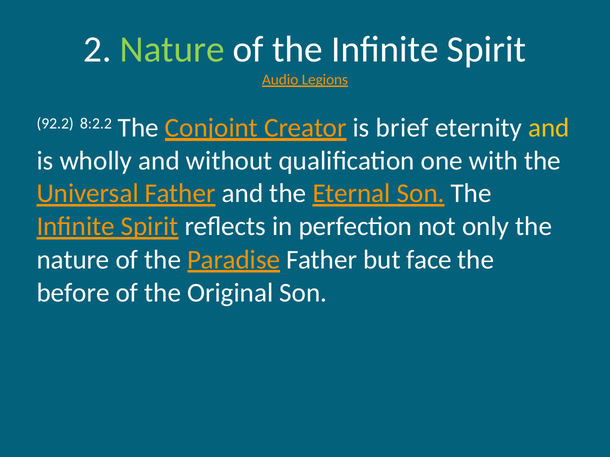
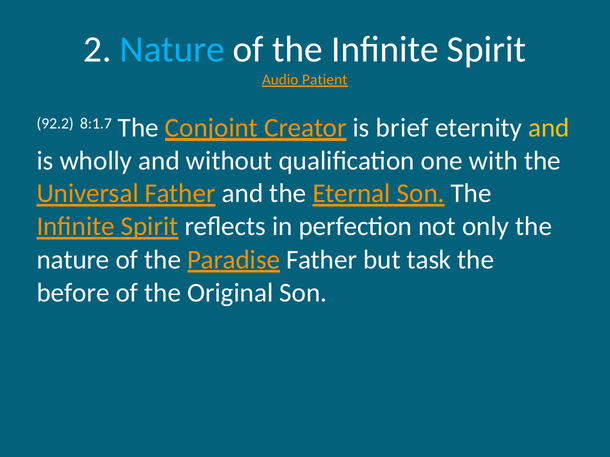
Nature colour: light green -> light blue (172, 50)
Legions: Legions -> Patient (325, 80)
8:2.2: 8:2.2 -> 8:1.7 (96, 124)
face: face -> task (429, 260)
